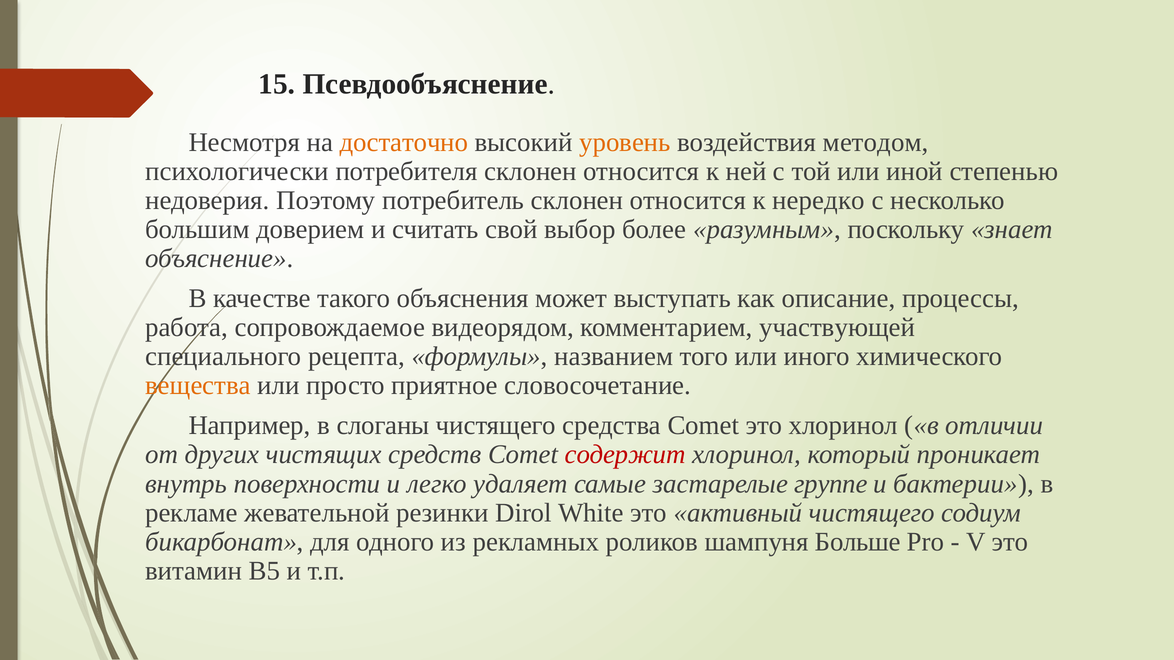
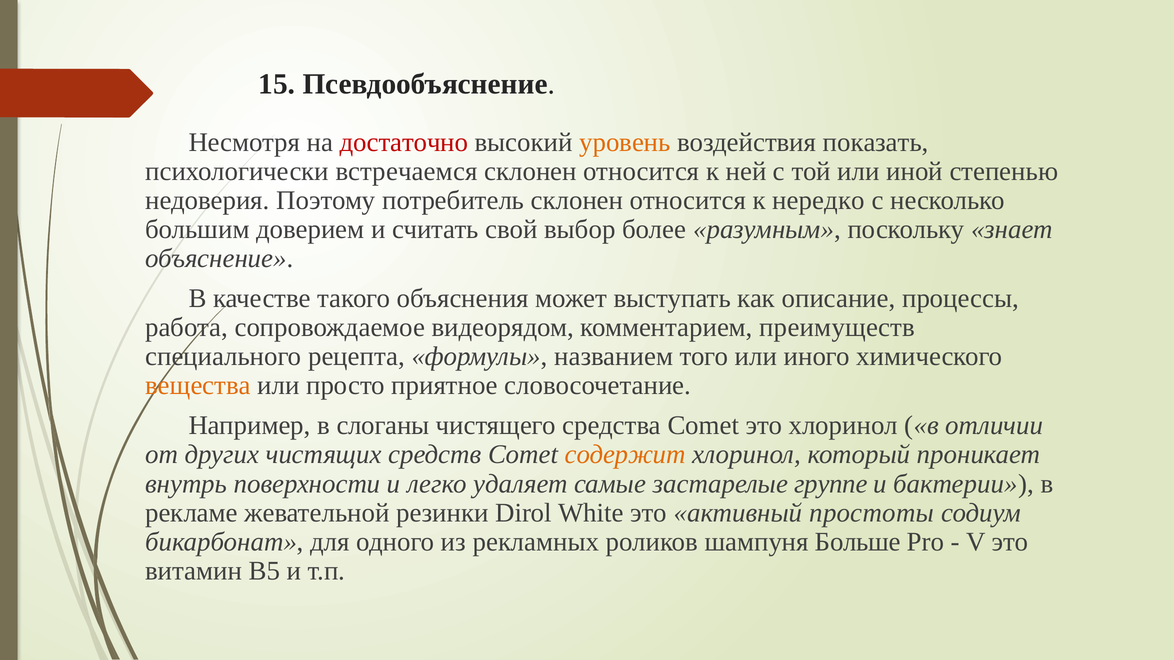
достаточно colour: orange -> red (404, 142)
методом: методом -> показать (876, 142)
потребителя: потребителя -> встречаемся (407, 171)
участвующей: участвующей -> преимуществ (837, 328)
содержит colour: red -> orange (625, 455)
активный чистящего: чистящего -> простоты (872, 513)
